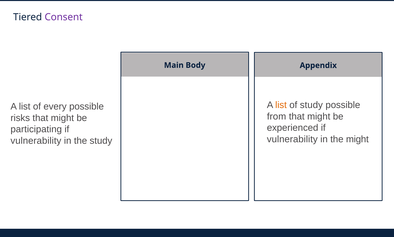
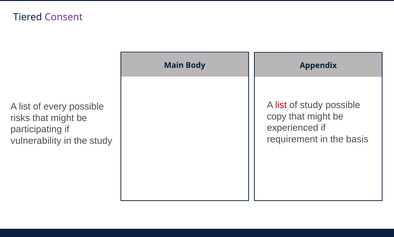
list colour: orange -> red (281, 105)
from: from -> copy (277, 116)
vulnerability: vulnerability -> requirement (292, 139)
the might: might -> basis (357, 139)
